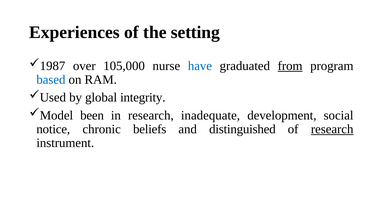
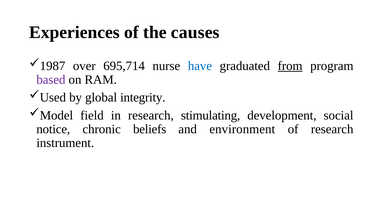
setting: setting -> causes (195, 32)
105,000: 105,000 -> 695,714 (124, 66)
based colour: blue -> purple (51, 79)
been: been -> field (92, 115)
inadequate: inadequate -> stimulating (211, 115)
distinguished: distinguished -> environment (242, 129)
research underline: present -> none (332, 129)
